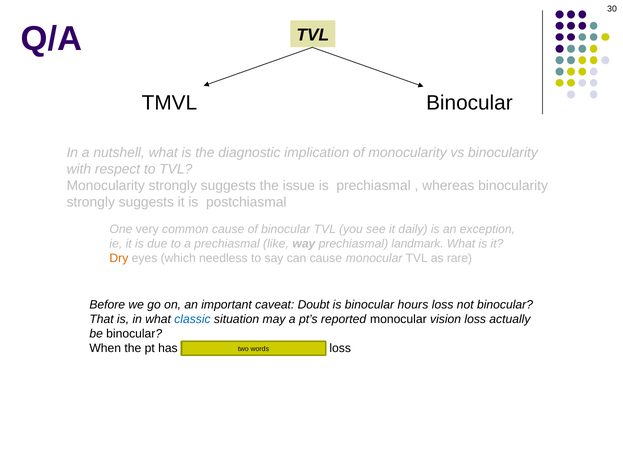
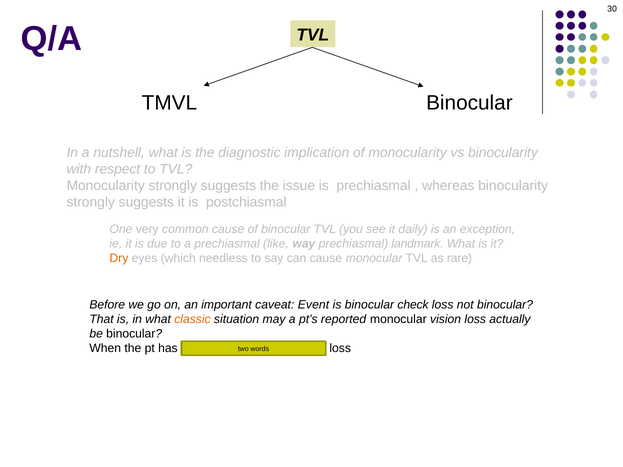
Doubt: Doubt -> Event (313, 305)
hours: hours -> check (413, 305)
classic colour: blue -> orange (192, 319)
